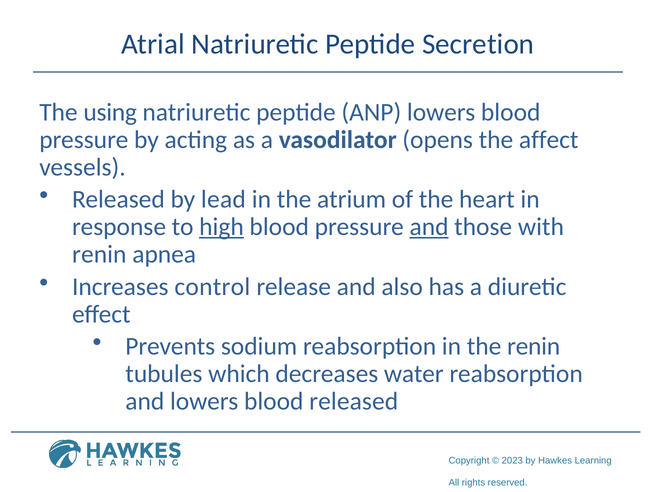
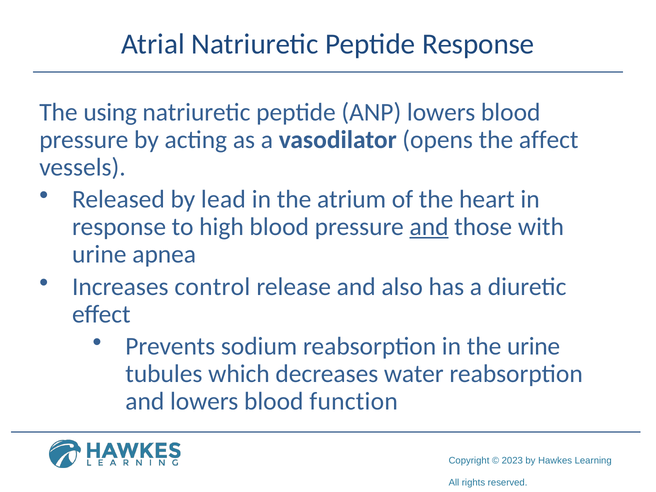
Peptide Secretion: Secretion -> Response (478, 44)
high underline: present -> none (221, 227)
renin: renin -> urine (99, 255)
the renin: renin -> urine (534, 346)
blood released: released -> function (354, 402)
